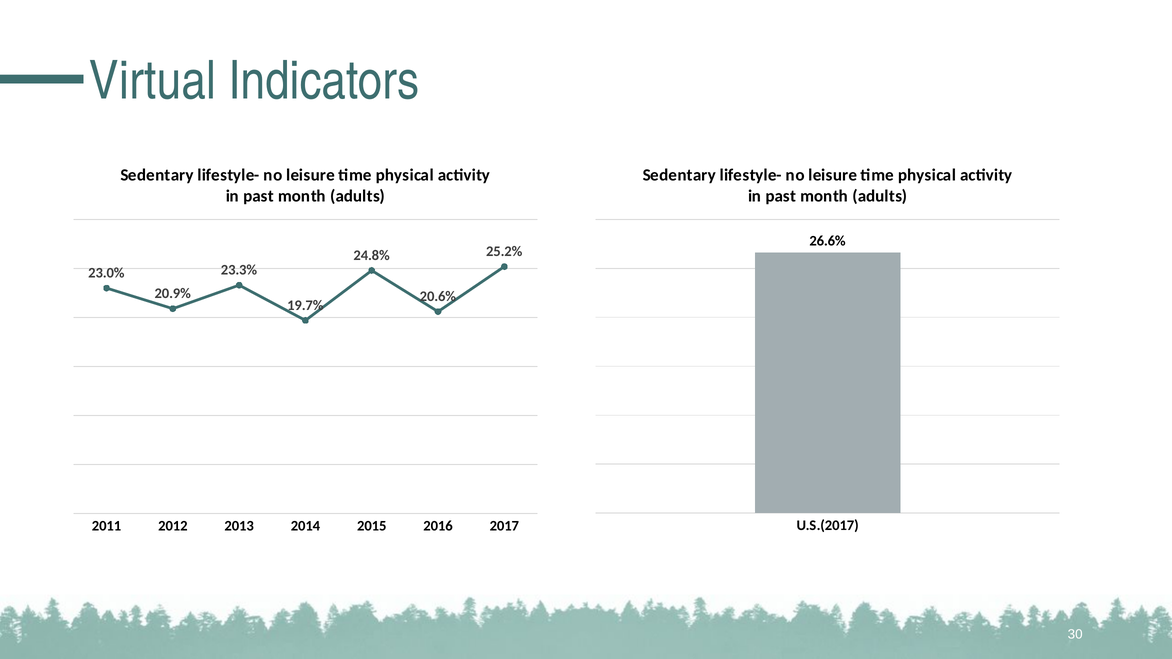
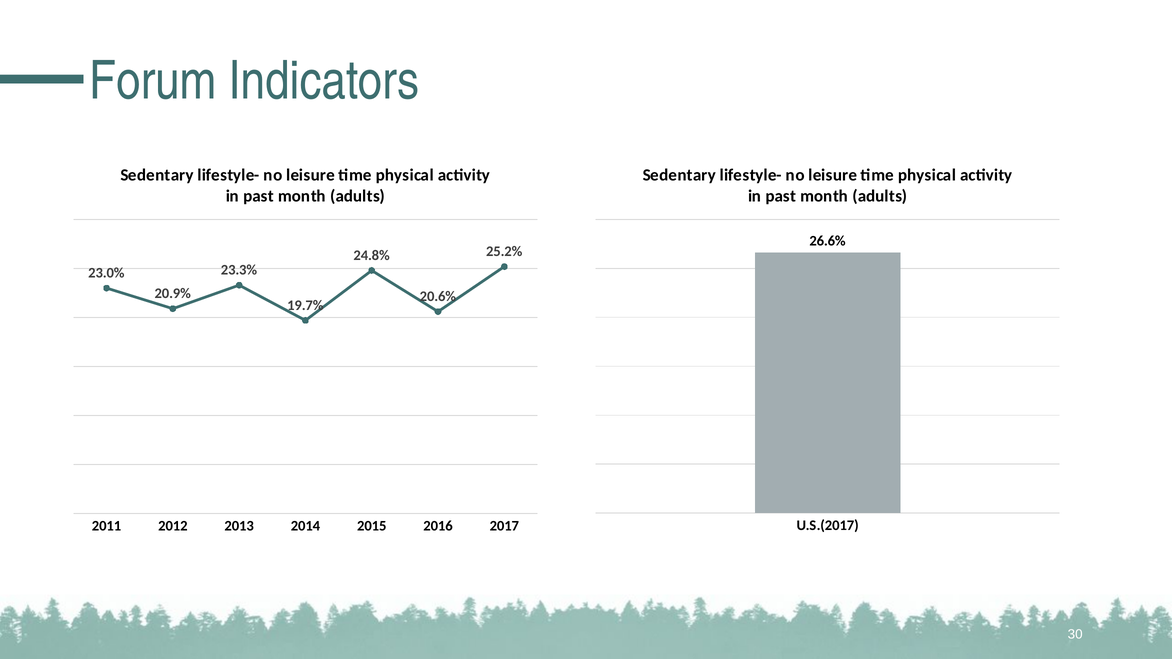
Virtual: Virtual -> Forum (153, 81)
